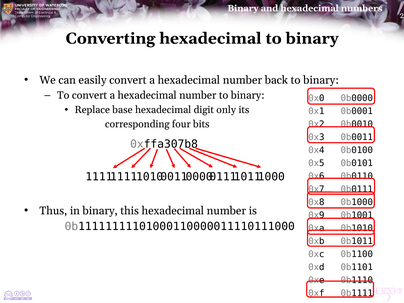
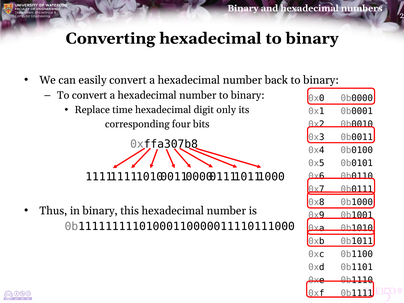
base: base -> time (122, 110)
